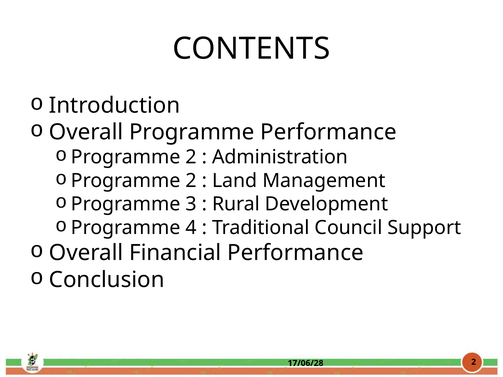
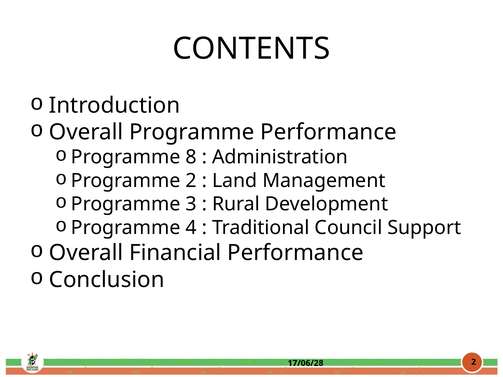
2: 2 -> 8 (191, 157)
